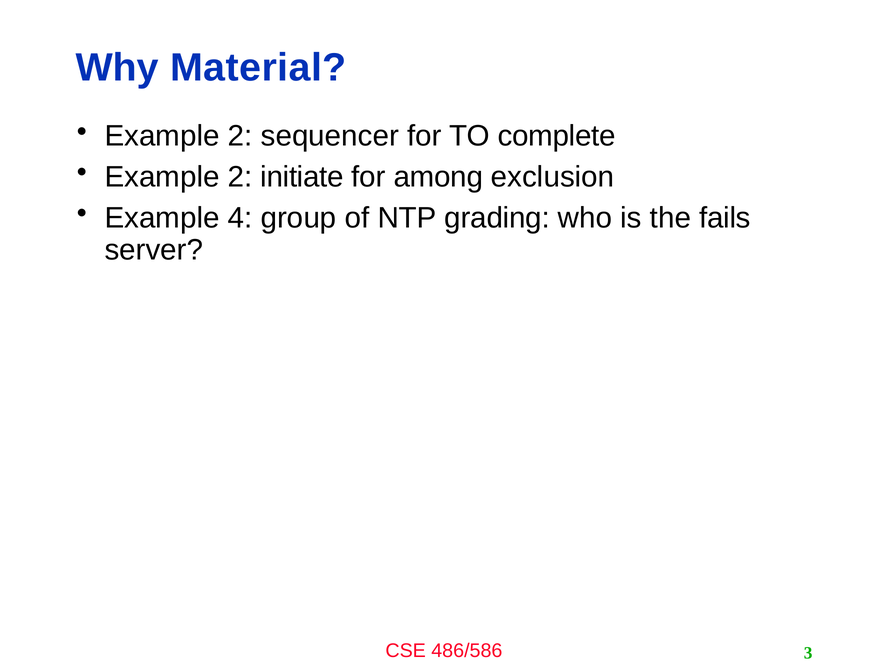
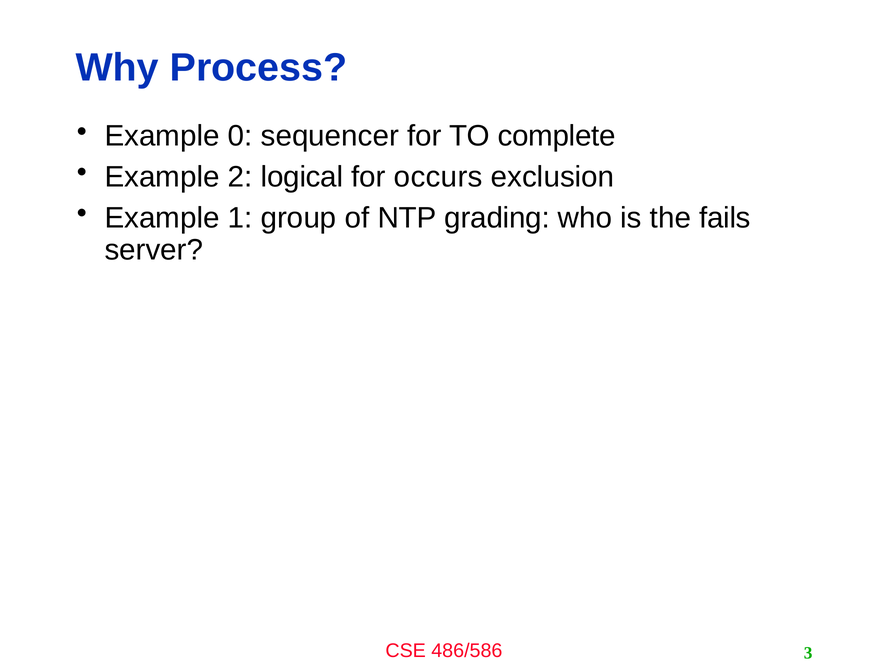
Material: Material -> Process (259, 68)
2: 2 -> 0 (240, 136)
initiate: initiate -> logical (302, 177)
among: among -> occurs (438, 177)
4: 4 -> 1 (240, 218)
